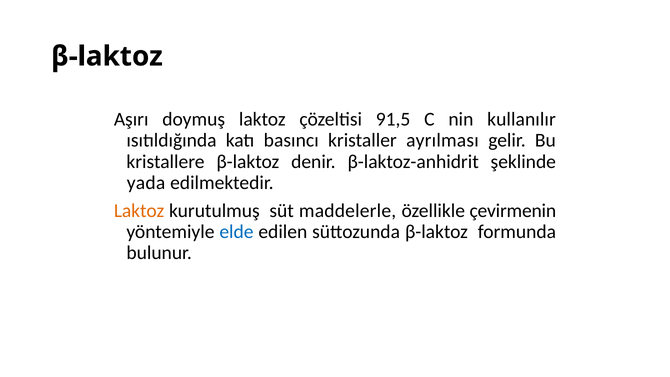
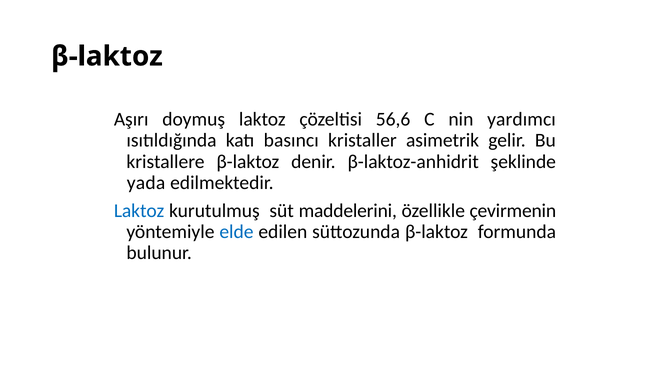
91,5: 91,5 -> 56,6 (393, 119)
kullanılır: kullanılır -> yardımcı (522, 119)
ayrılması: ayrılması -> asimetrik (443, 140)
Laktoz colour: orange -> blue (139, 211)
maddelerle: maddelerle -> maddelerini (348, 211)
